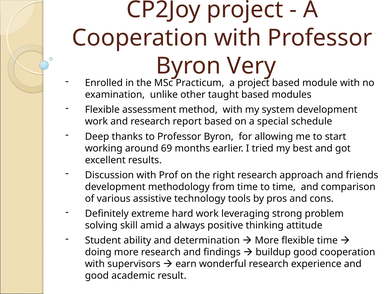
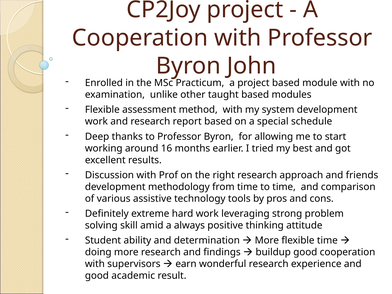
Very: Very -> John (252, 66)
69: 69 -> 16 (167, 148)
